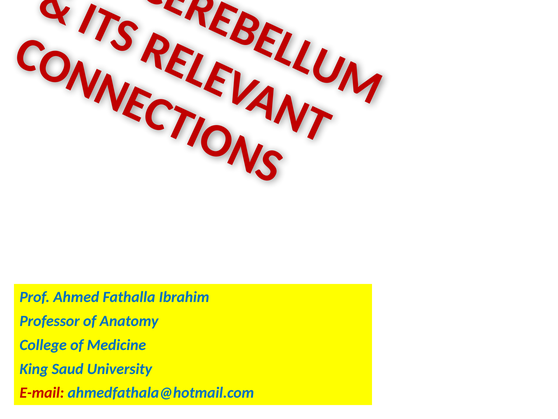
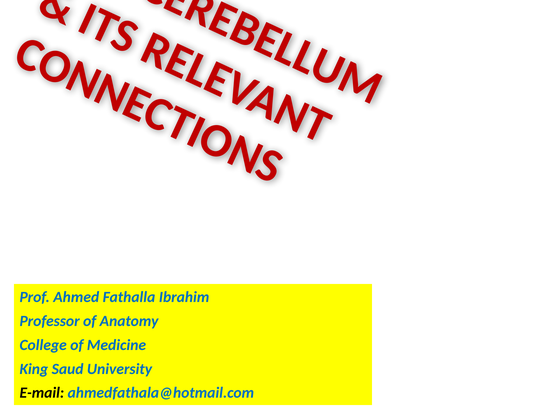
E-mail colour: red -> black (42, 392)
